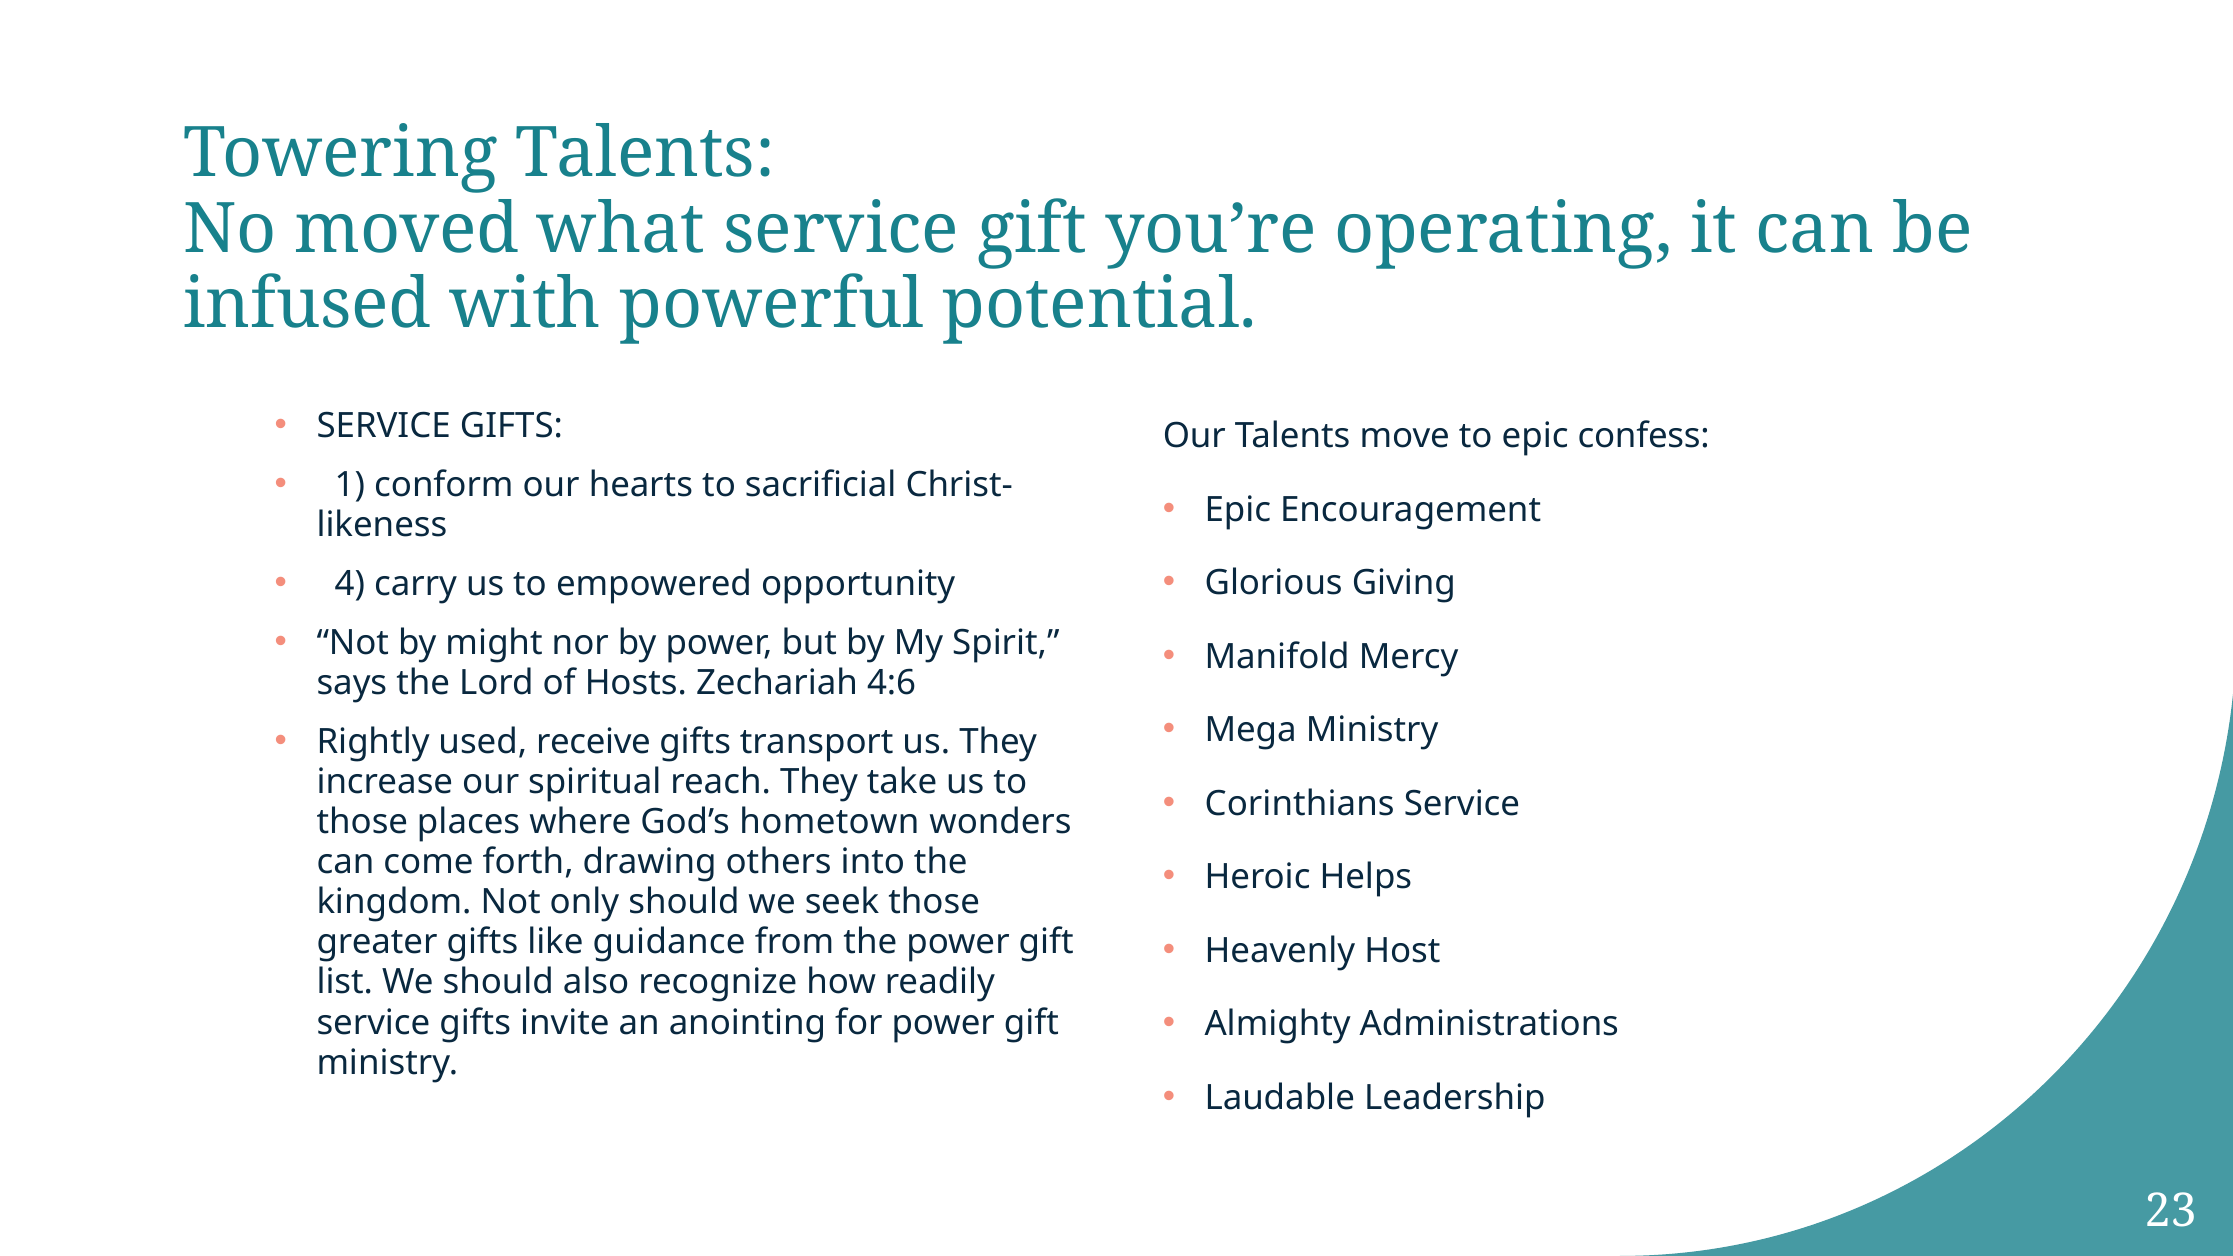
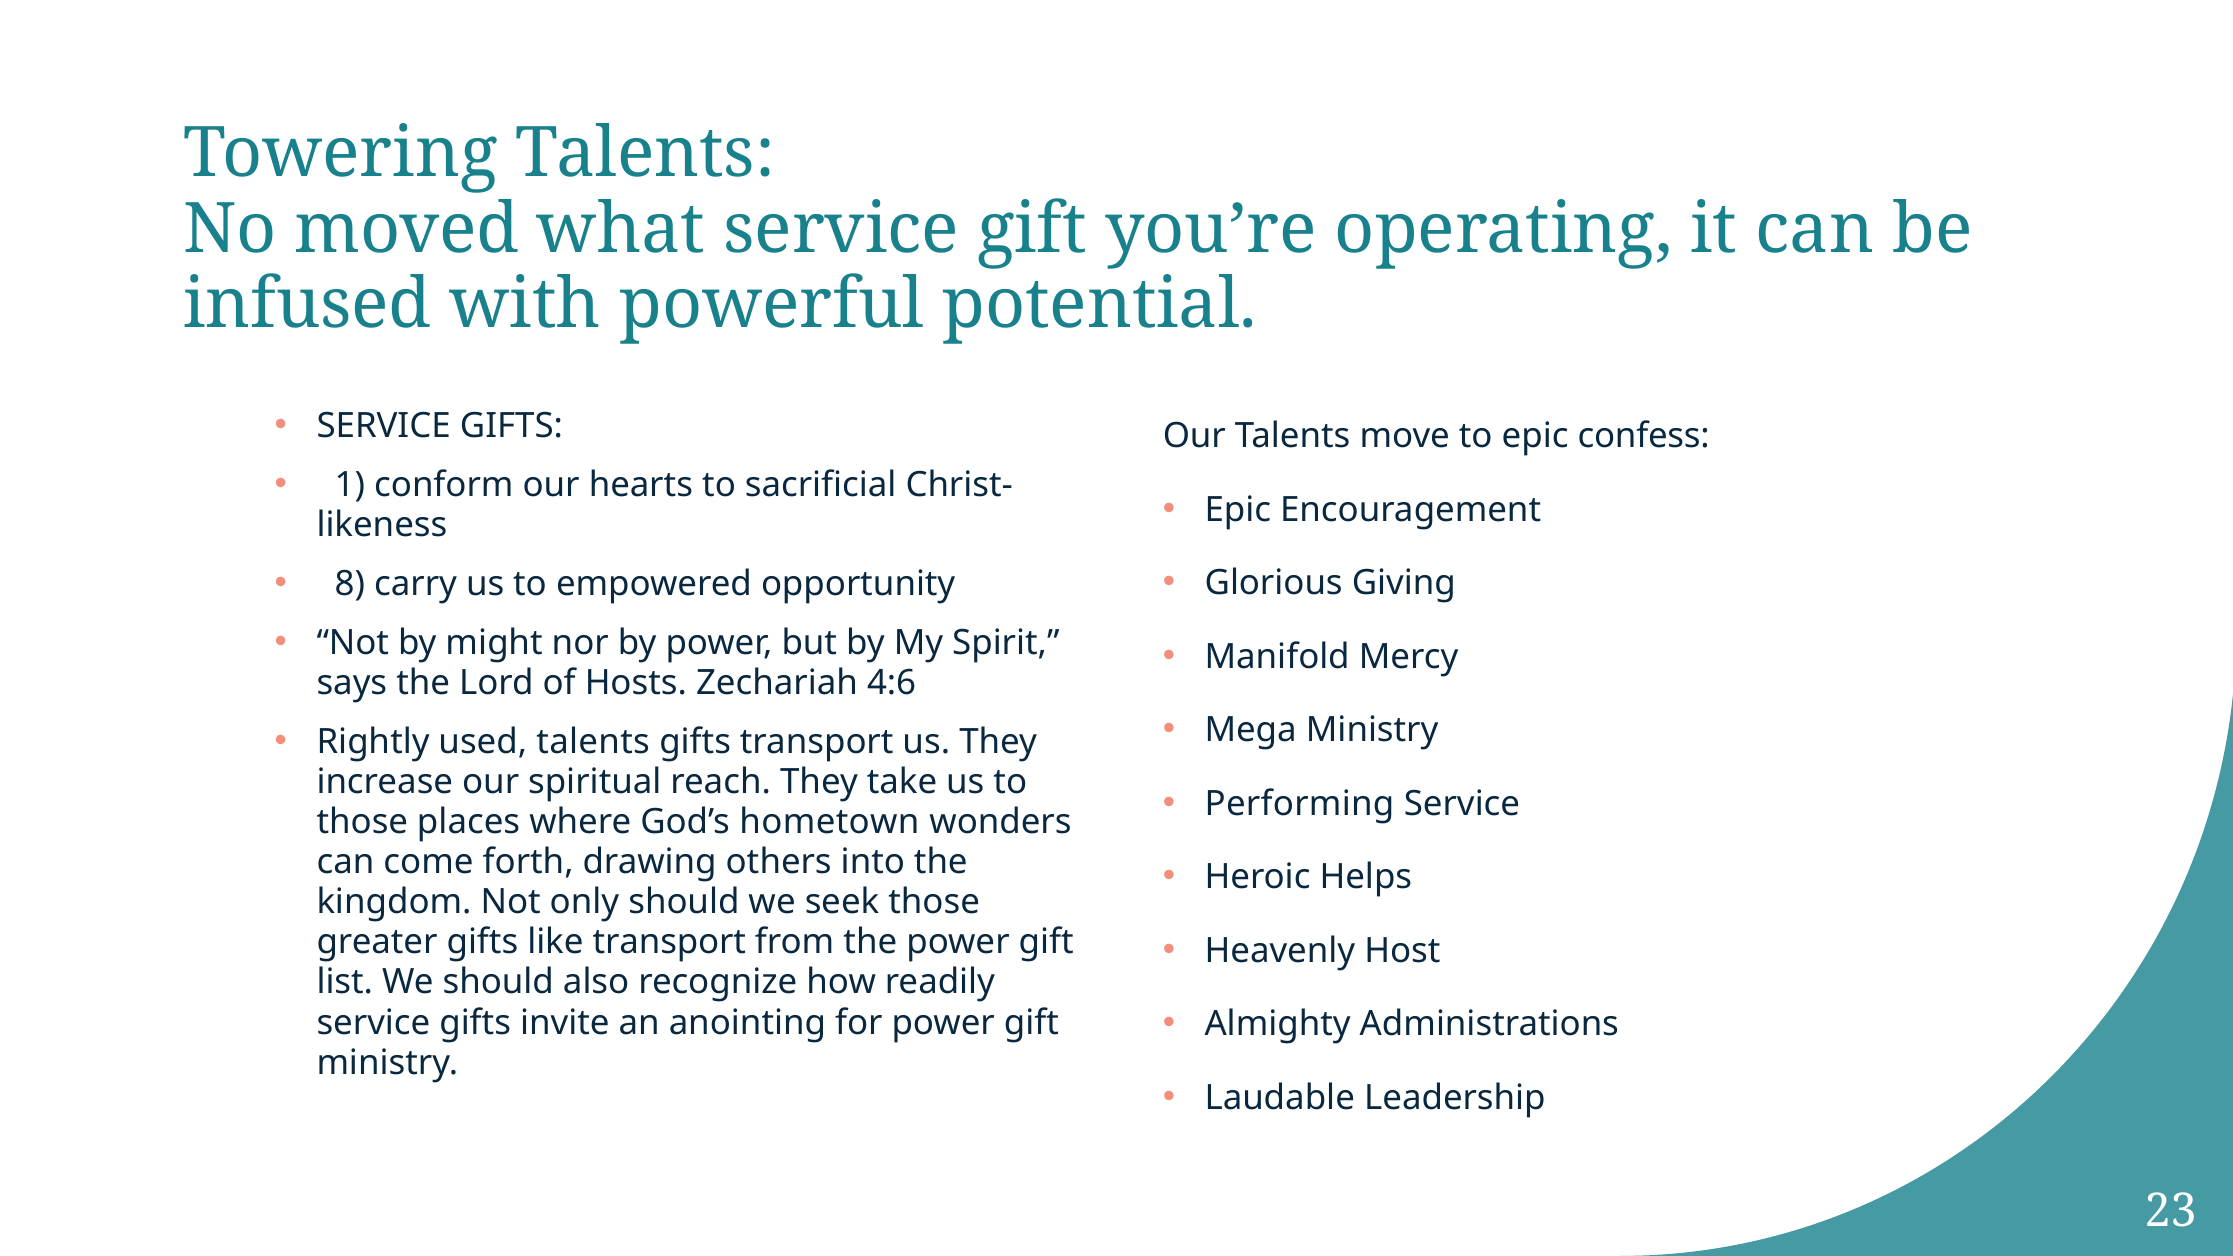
4: 4 -> 8 (350, 584)
used receive: receive -> talents (593, 742)
Corinthians: Corinthians -> Performing (1300, 804)
like guidance: guidance -> transport (669, 942)
